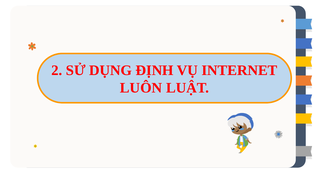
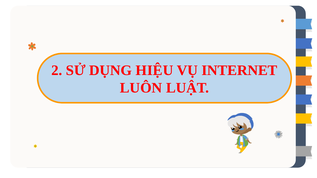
ĐỊNH: ĐỊNH -> HIỆU (154, 71)
